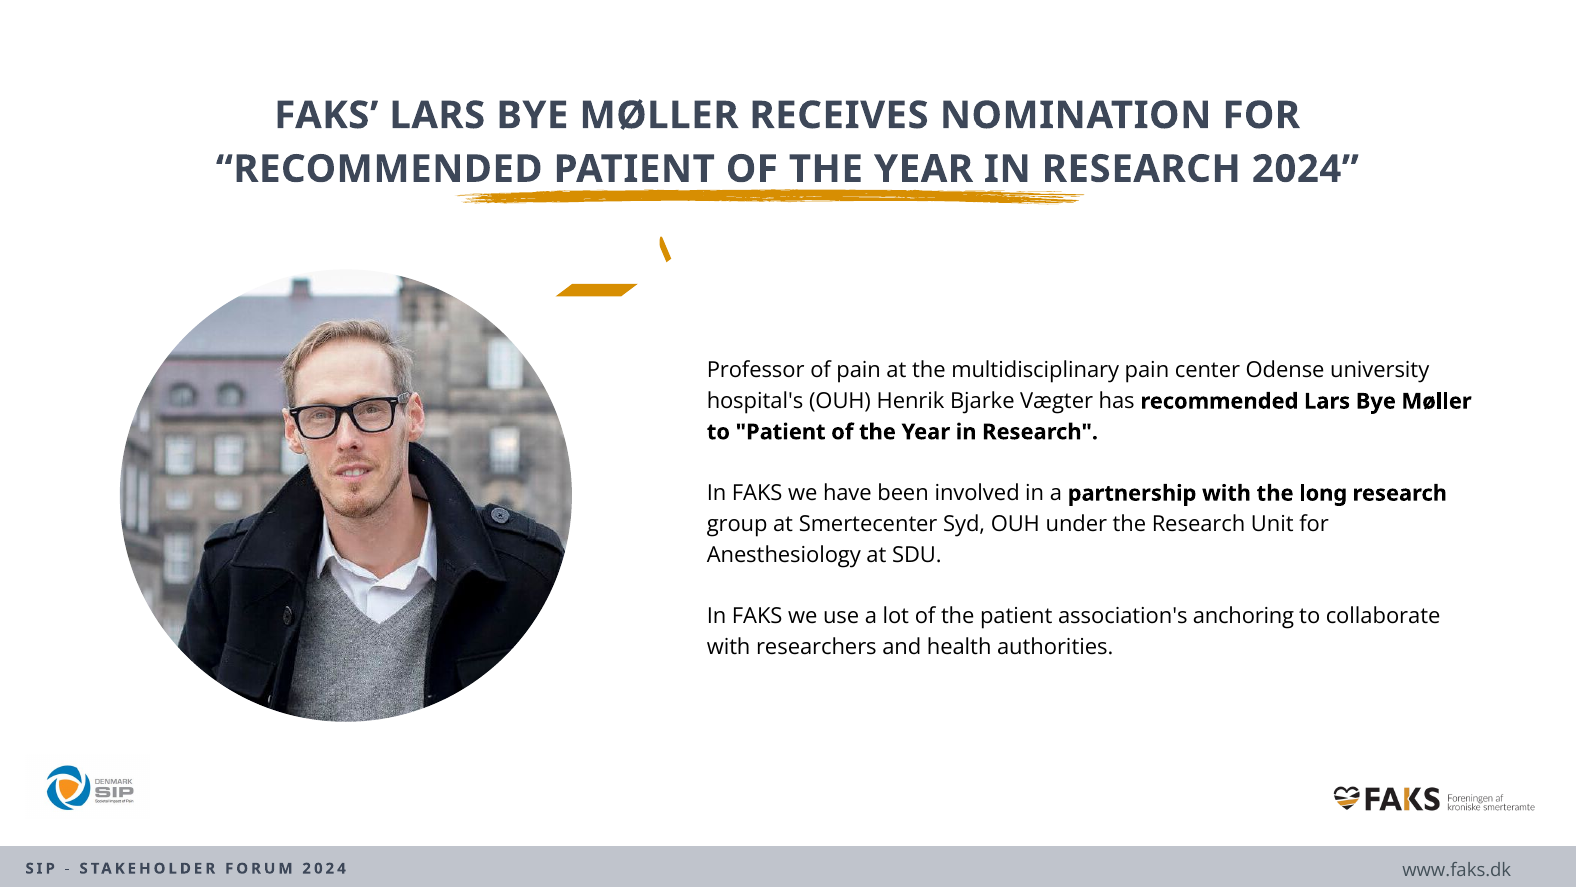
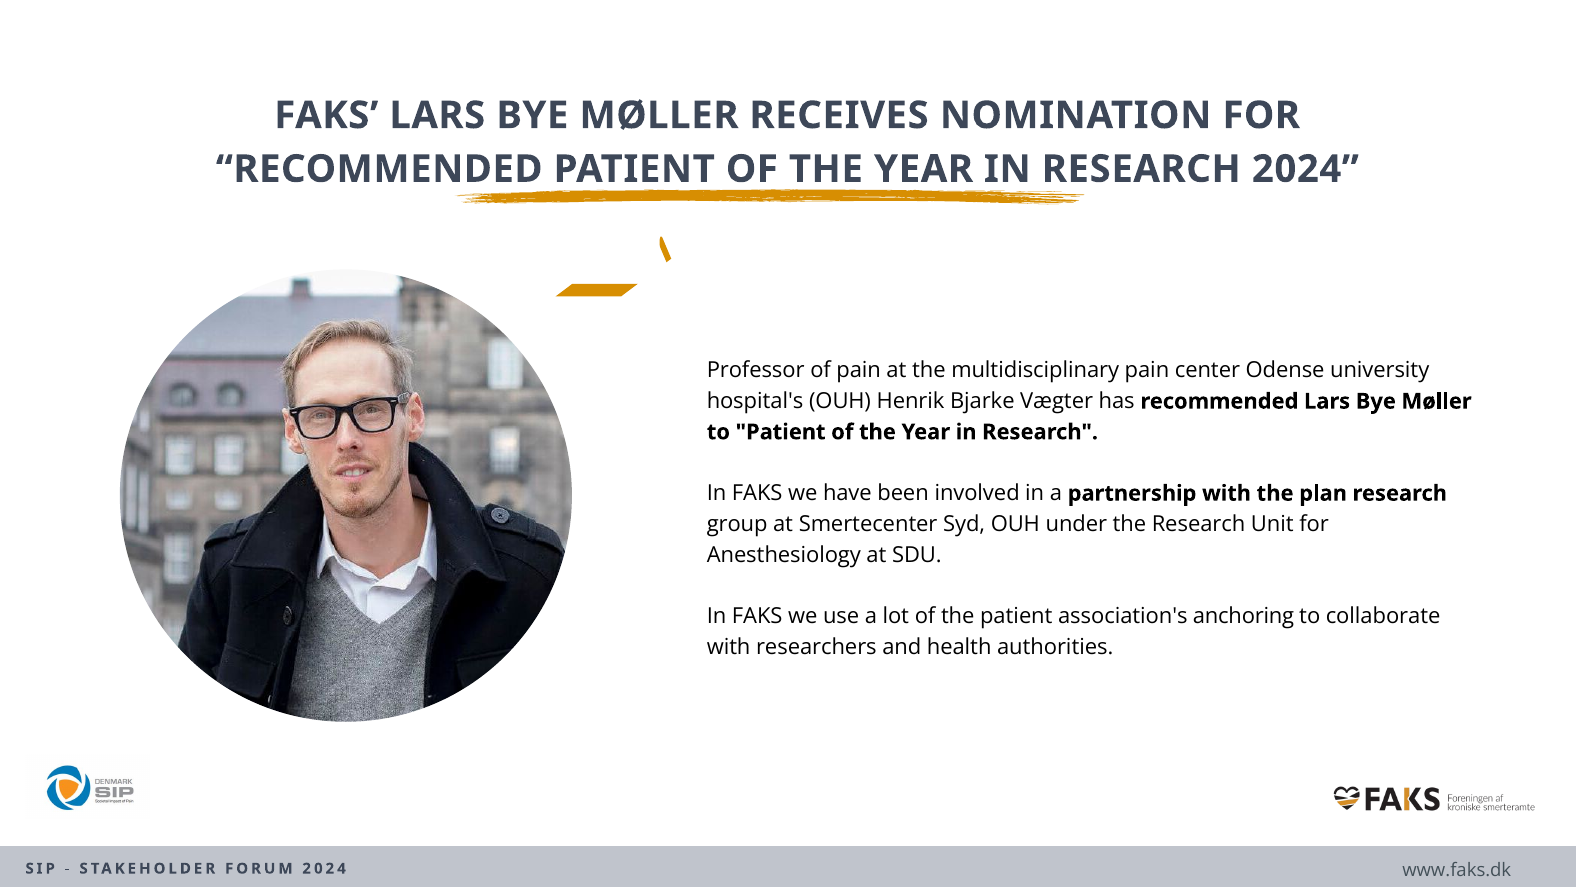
long: long -> plan (1323, 493)
